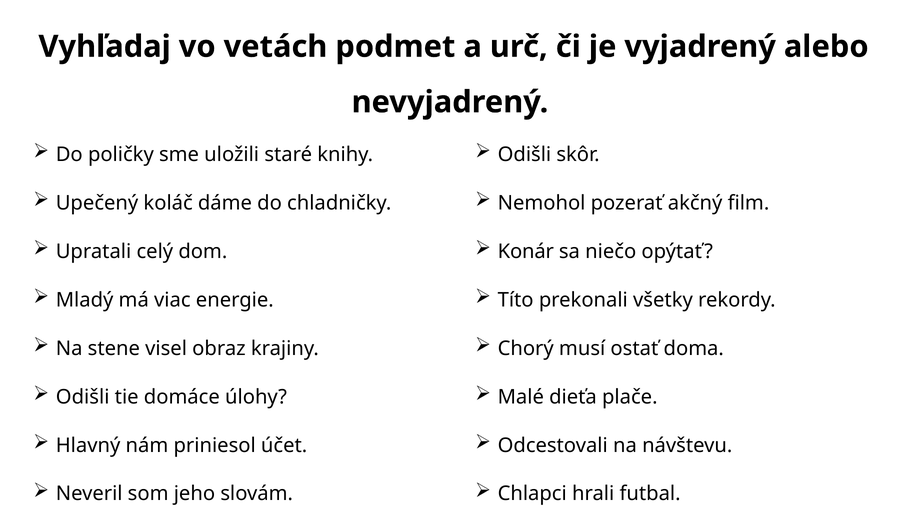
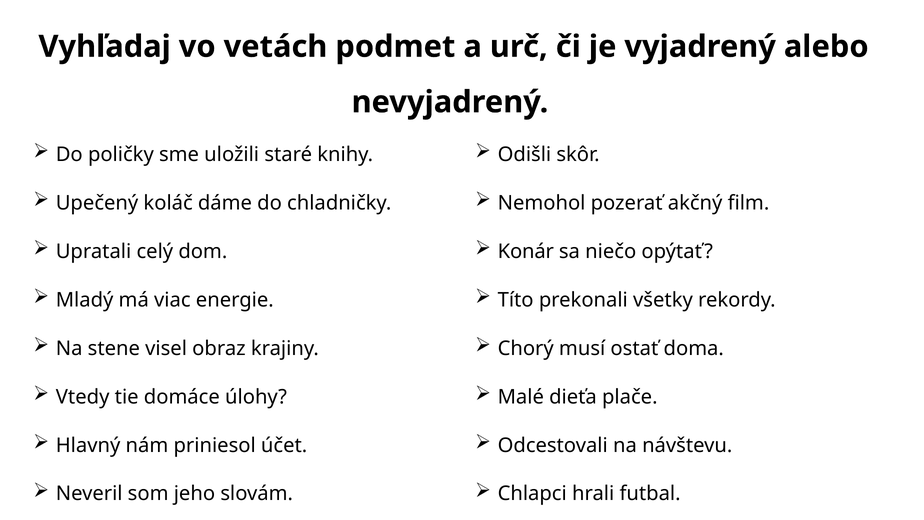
Odišli: Odišli -> Vtedy (83, 397)
